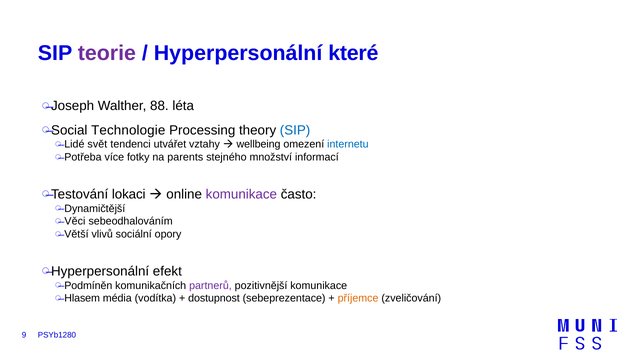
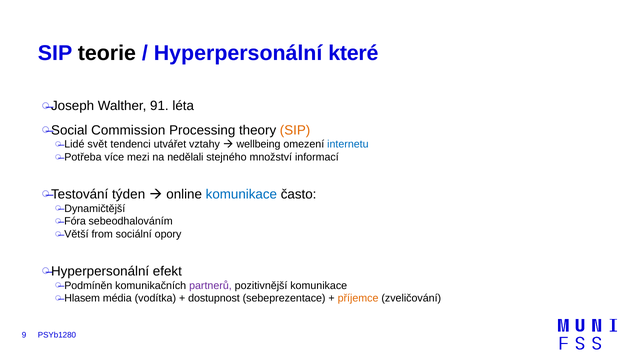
teorie colour: purple -> black (107, 53)
88: 88 -> 91 (159, 106)
Technologie: Technologie -> Commission (128, 130)
SIP colour: blue -> orange (295, 130)
fotky: fotky -> mezi (138, 157)
parents: parents -> nedělali (185, 157)
lokaci: lokaci -> týden (129, 194)
komunikace colour: purple -> blue (241, 194)
Věci: Věci -> Fóra (75, 221)
vlivů: vlivů -> from (102, 234)
